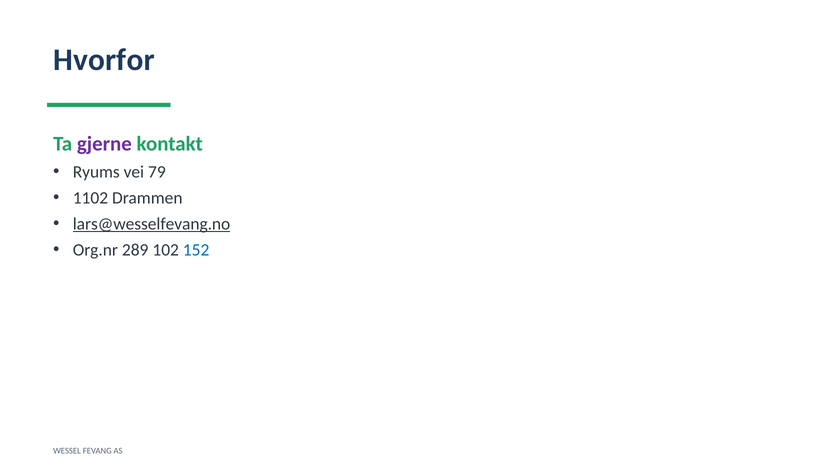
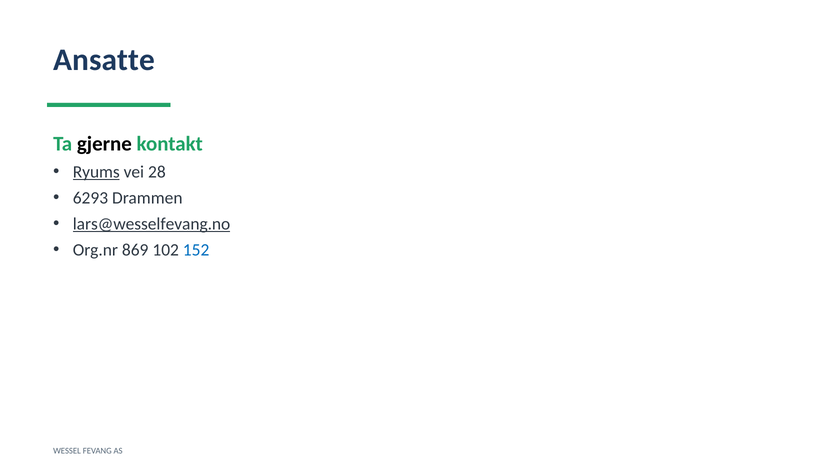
Hvorfor: Hvorfor -> Ansatte (104, 60)
gjerne colour: purple -> black (104, 144)
Ryums underline: none -> present (96, 172)
79: 79 -> 28 (157, 172)
1102: 1102 -> 6293 (90, 198)
289: 289 -> 869 (135, 250)
